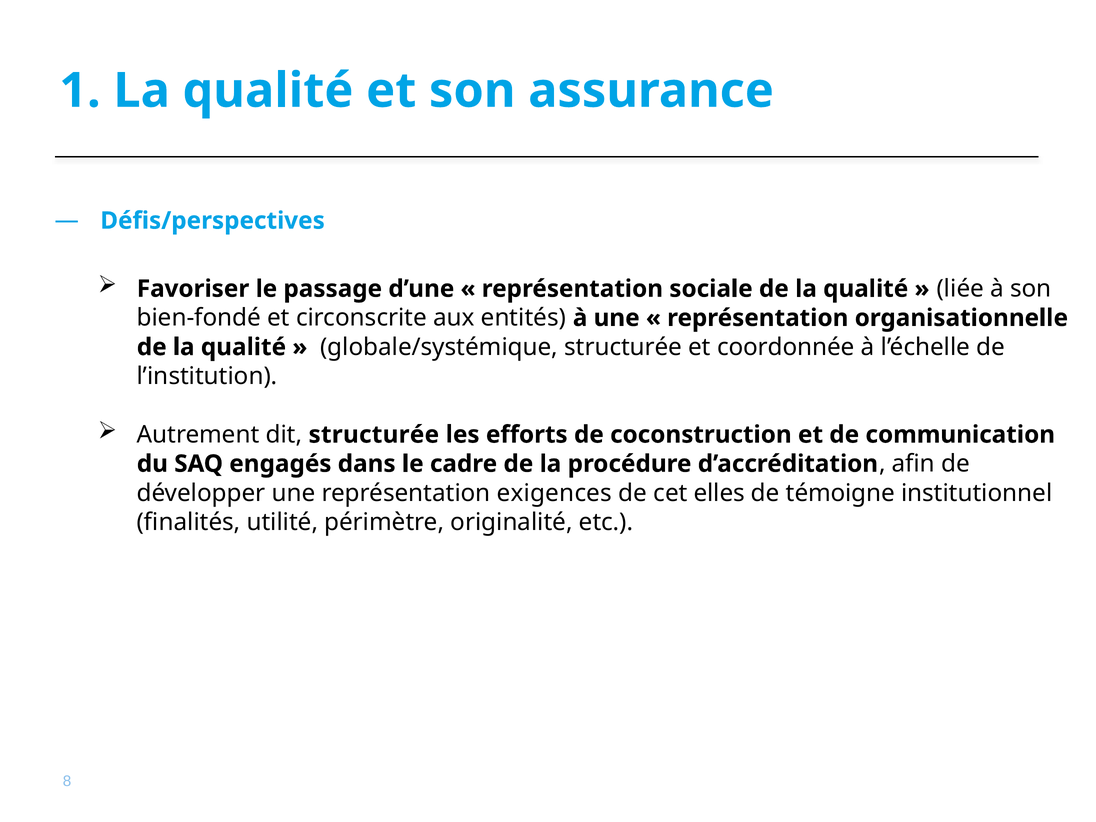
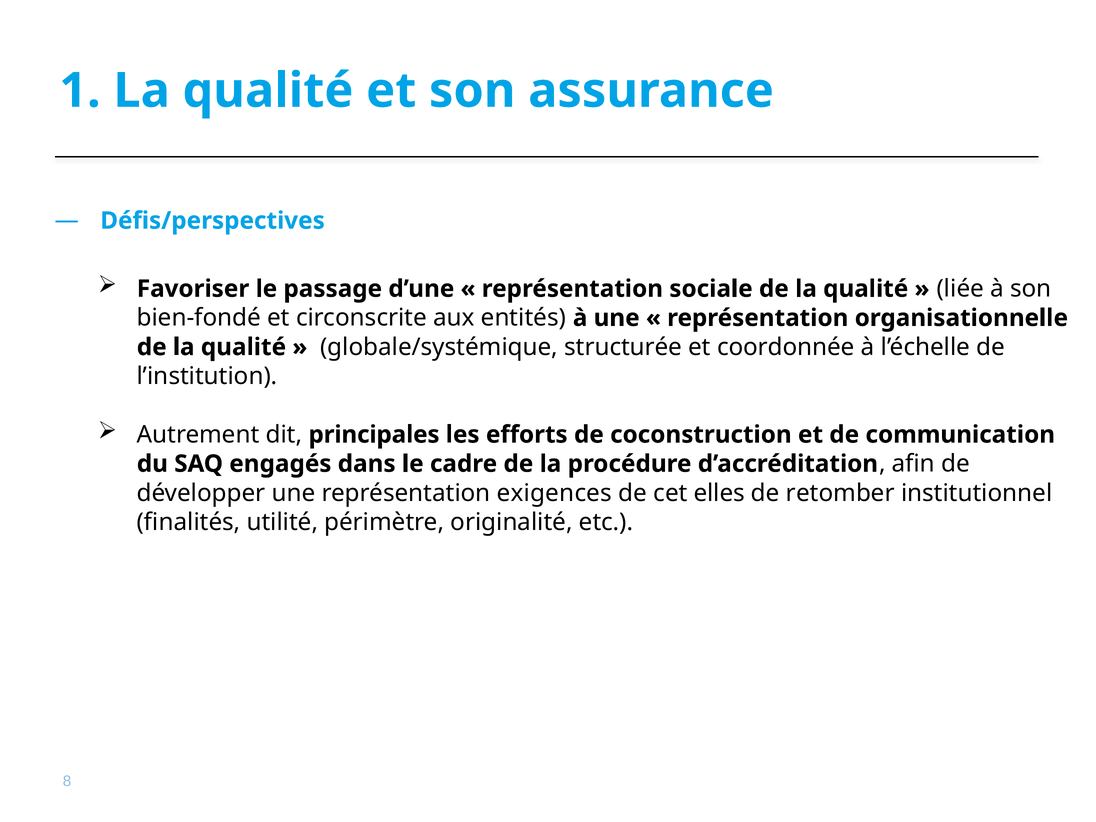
dit structurée: structurée -> principales (374, 435)
témoigne: témoigne -> retomber (840, 493)
